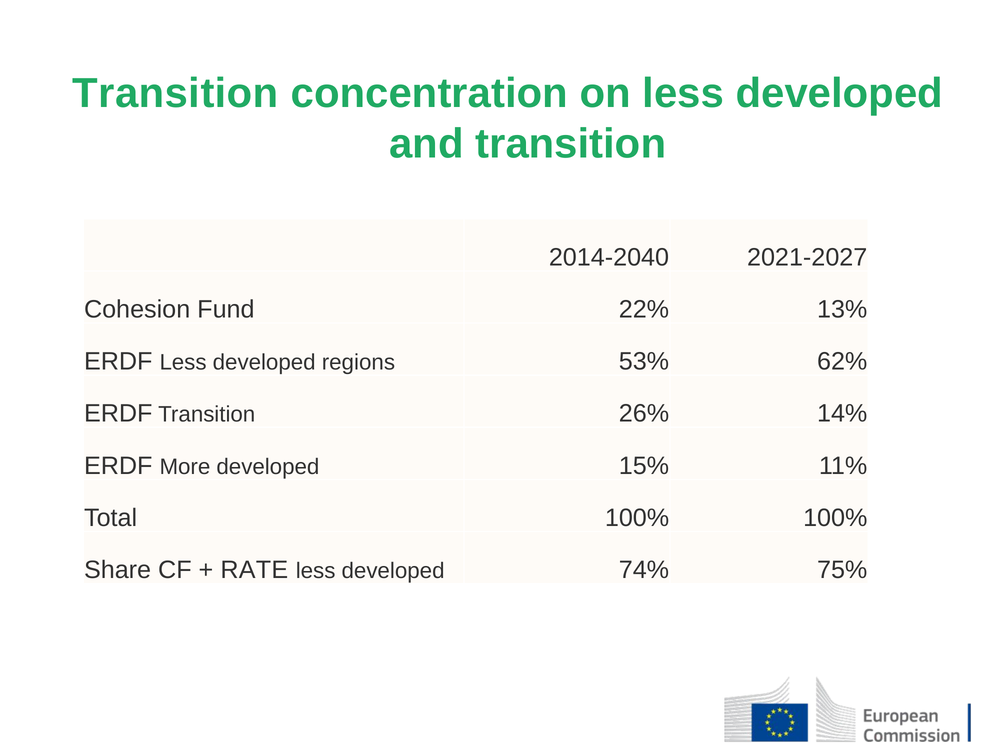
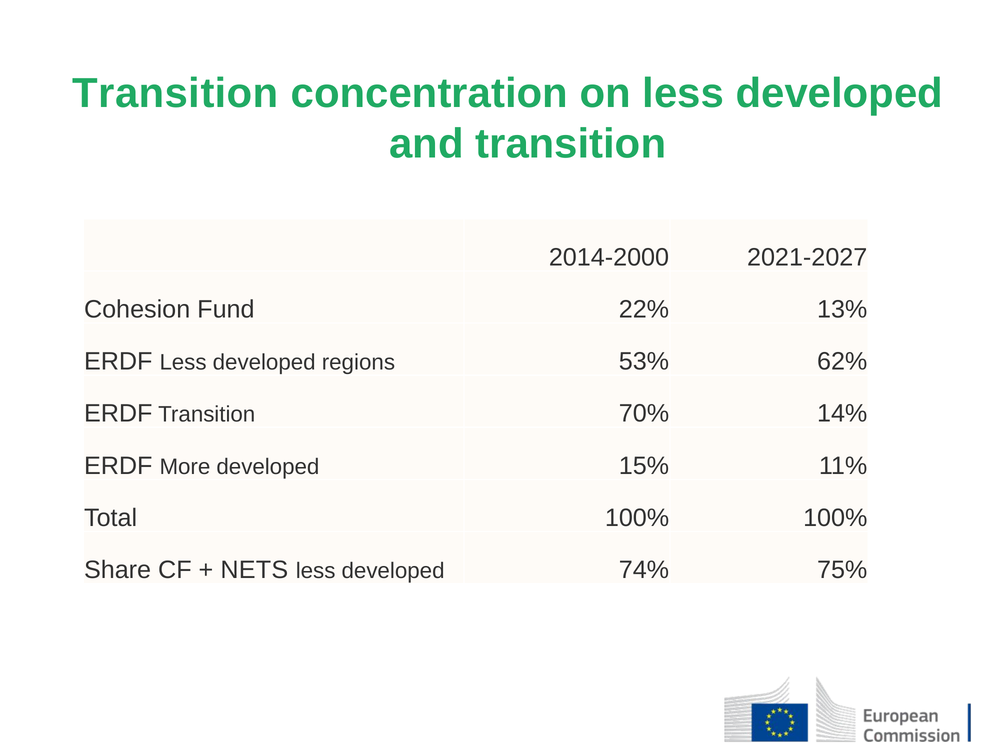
2014-2040: 2014-2040 -> 2014-2000 (609, 257)
26%: 26% -> 70% (644, 414)
RATE: RATE -> NETS (254, 570)
